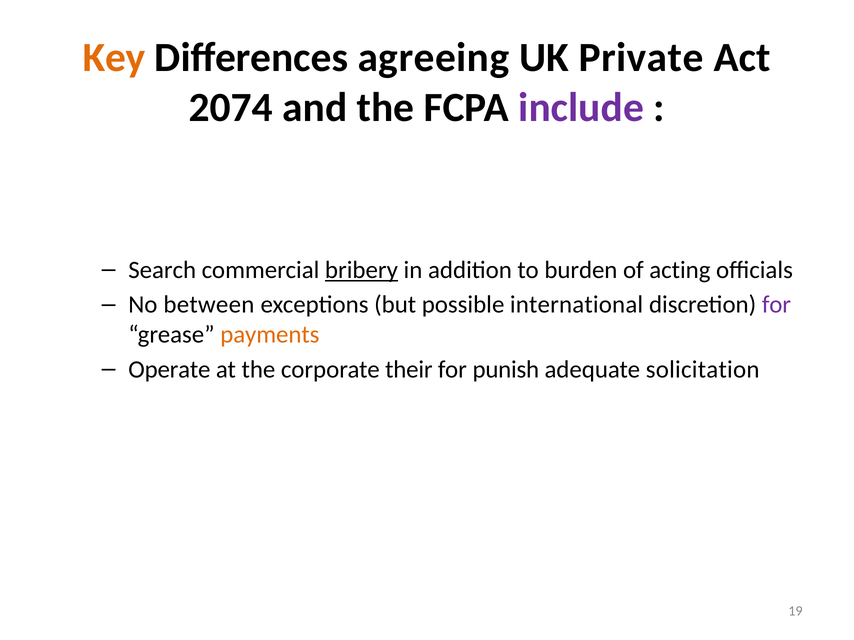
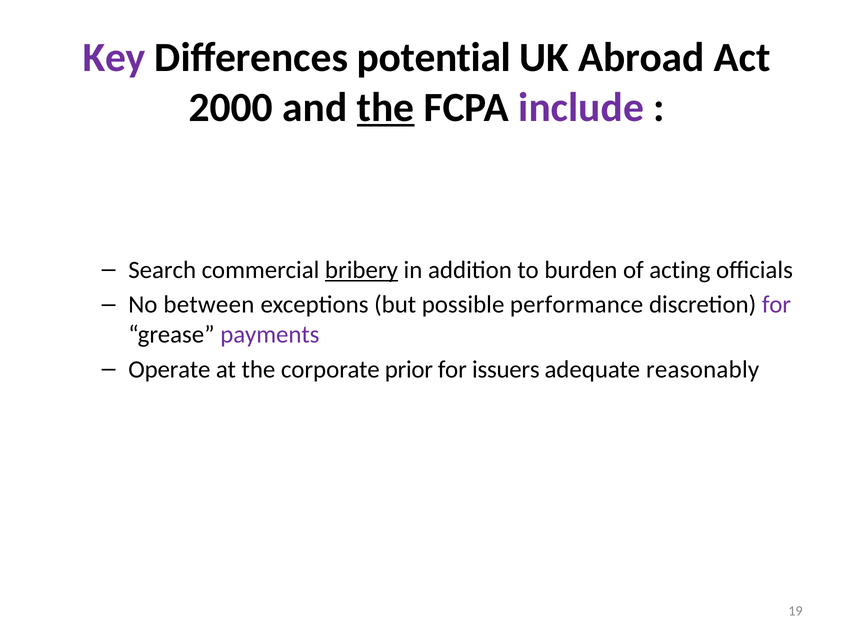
Key colour: orange -> purple (114, 58)
agreeing: agreeing -> potential (434, 58)
Private: Private -> Abroad (641, 58)
2074: 2074 -> 2000 (231, 108)
the underline: none -> present (386, 108)
international: international -> performance (577, 305)
payments colour: orange -> purple (270, 335)
their: their -> prior (409, 370)
punish: punish -> issuers (506, 370)
solicitation: solicitation -> reasonably (703, 370)
